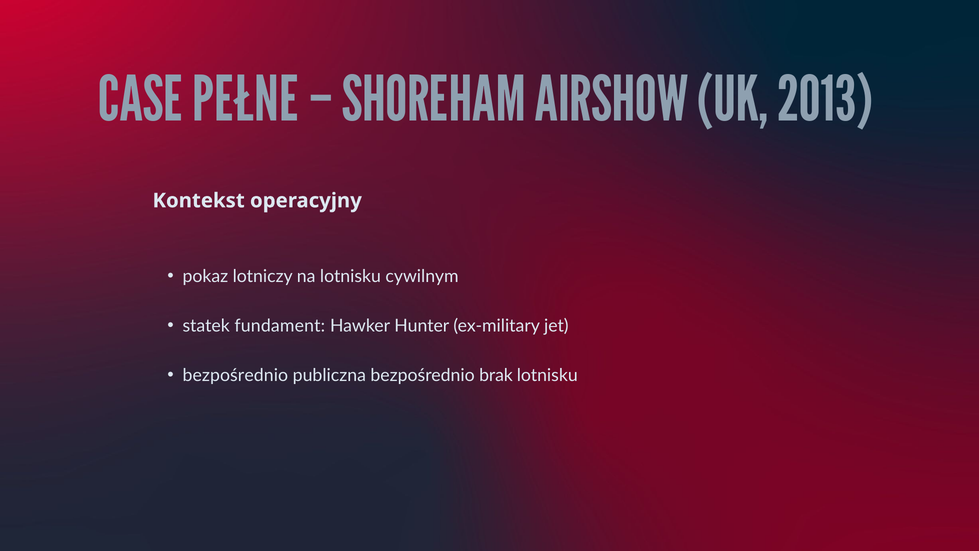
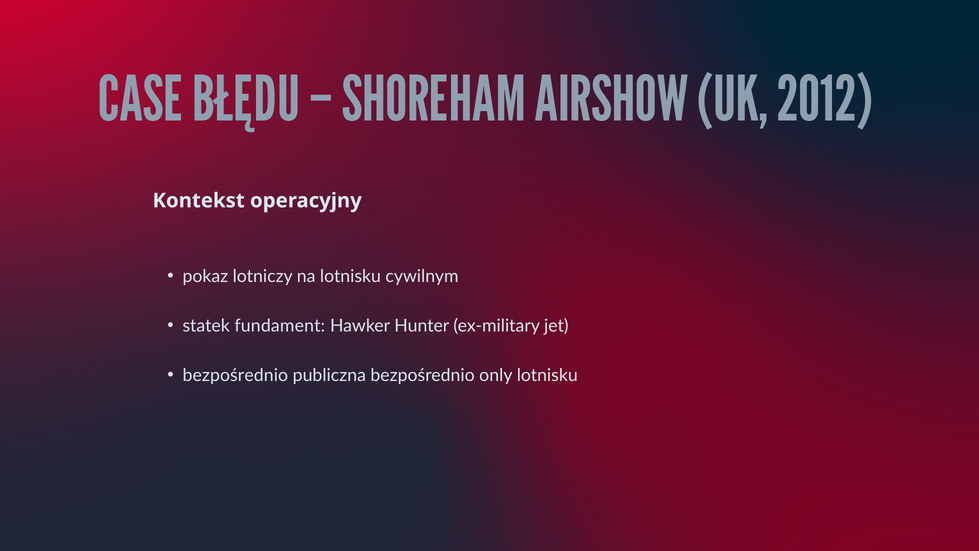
PEŁNE: PEŁNE -> BŁĘDU (246, 100)
2013: 2013 -> 2012 (825, 100)
brak: brak -> only (496, 375)
